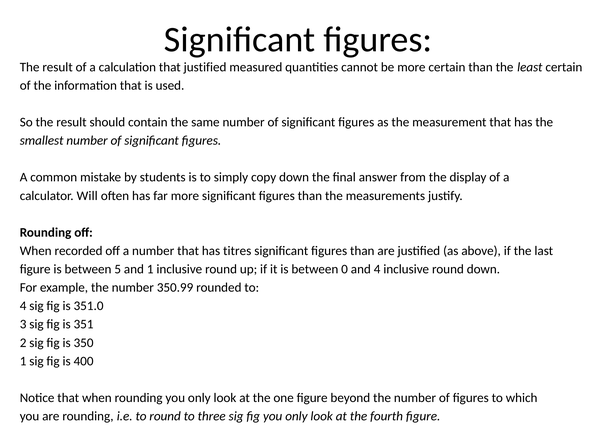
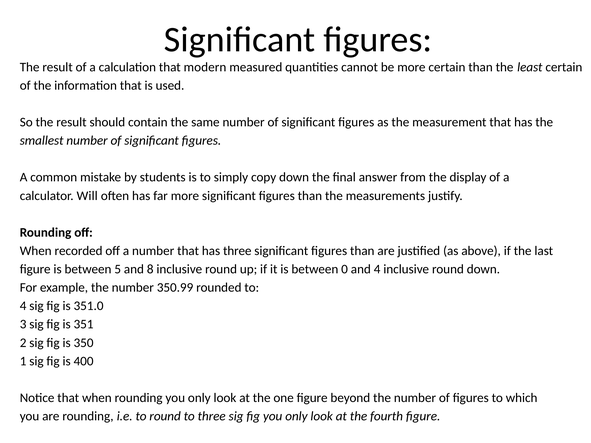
that justified: justified -> modern (205, 67)
has titres: titres -> three (237, 251)
and 1: 1 -> 8 (150, 269)
